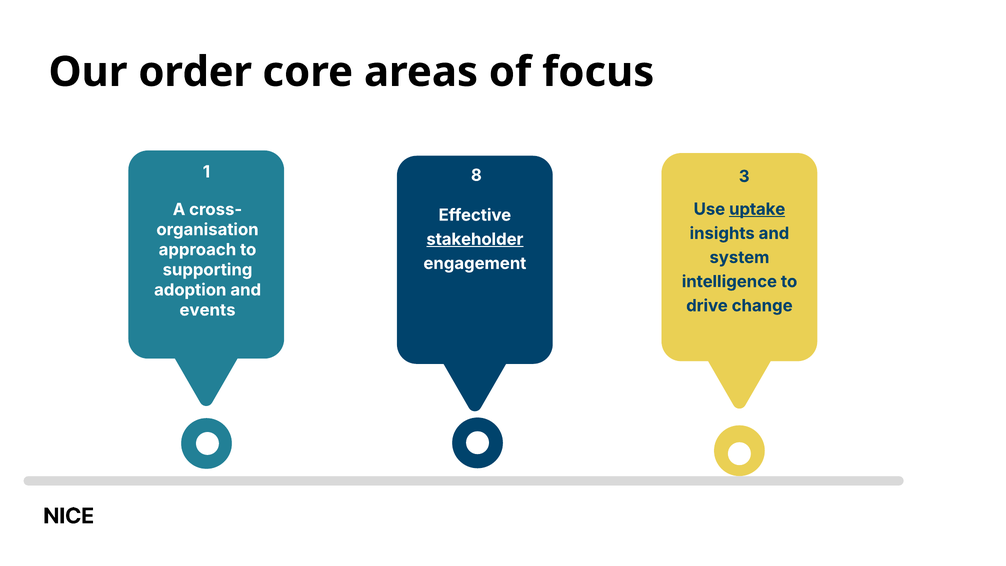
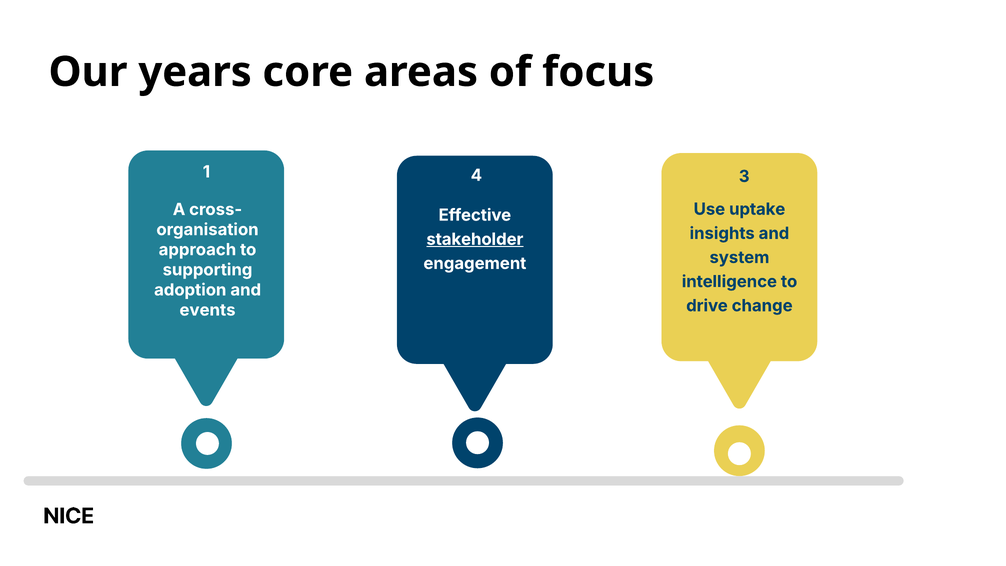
order: order -> years (195, 72)
8: 8 -> 4 (476, 175)
uptake underline: present -> none (757, 209)
